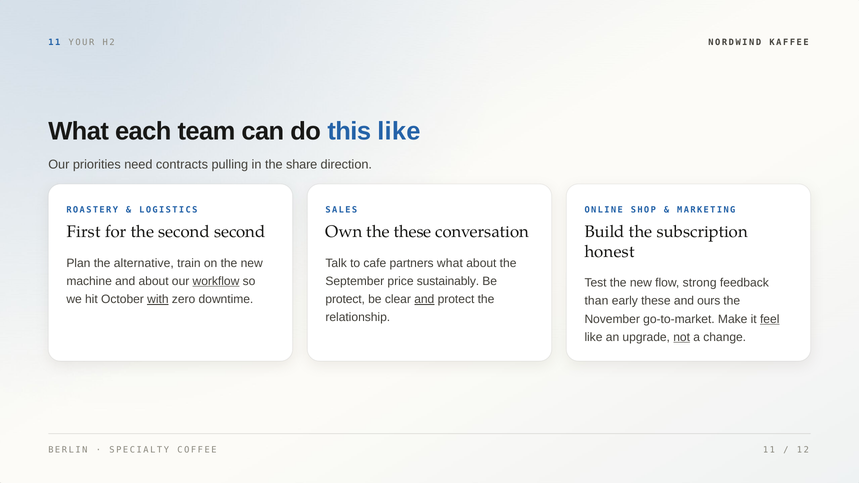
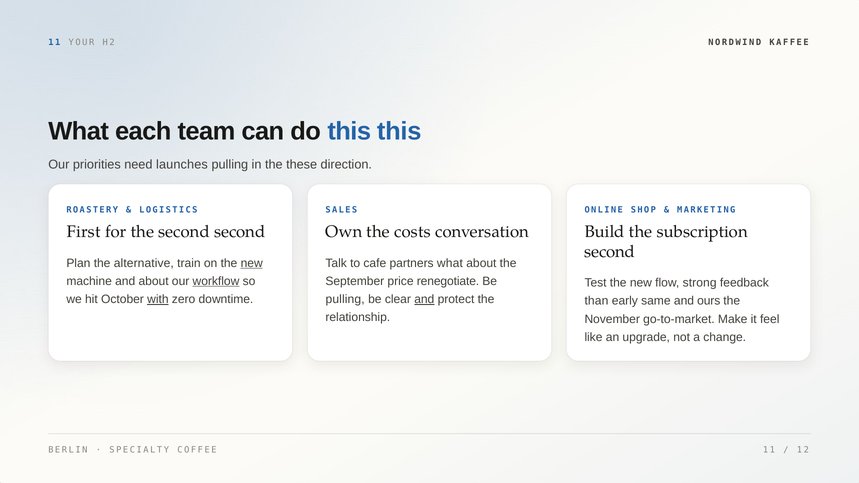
this like: like -> this (399, 131)
contracts: contracts -> launches (182, 165)
share: share -> these (302, 165)
the these: these -> costs (413, 232)
honest: honest -> second (610, 252)
new underline: none -> present (252, 263)
sustainably: sustainably -> renegotiate (448, 281)
protect: protect -> pulling (345, 299)
early these: these -> same (656, 301)
feel underline: present -> none (770, 319)
not underline: present -> none (682, 337)
